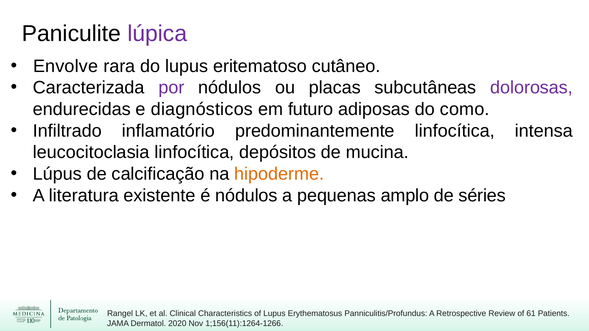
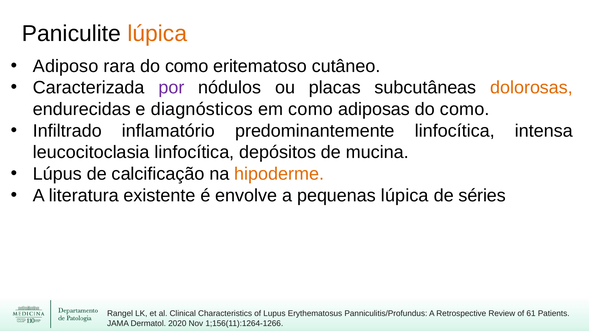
lúpica colour: purple -> orange (157, 34)
Envolve: Envolve -> Adiposo (66, 66)
rara do lupus: lupus -> como (187, 66)
dolorosas colour: purple -> orange (532, 88)
em futuro: futuro -> como (311, 109)
é nódulos: nódulos -> envolve (246, 196)
pequenas amplo: amplo -> lúpica (405, 196)
